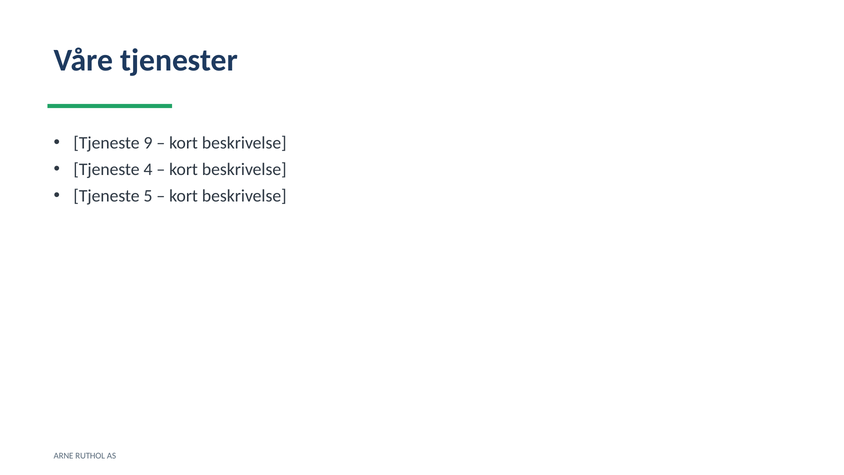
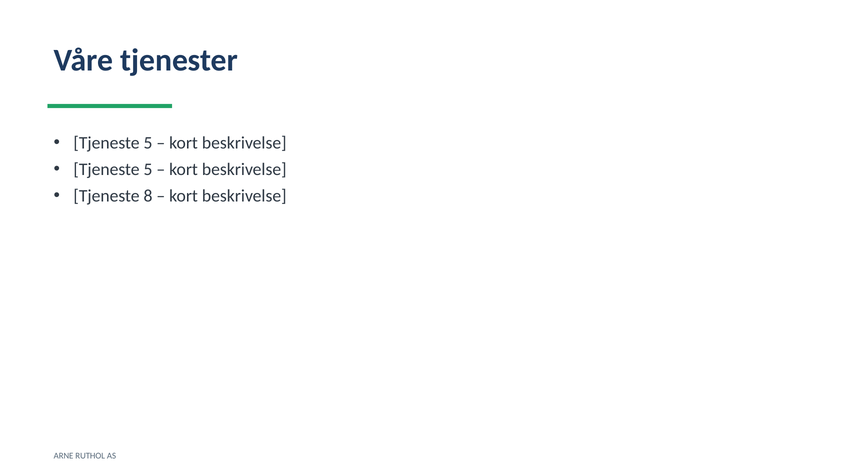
9: 9 -> 5 (148, 143)
4: 4 -> 5 (148, 169)
5: 5 -> 8 (148, 196)
